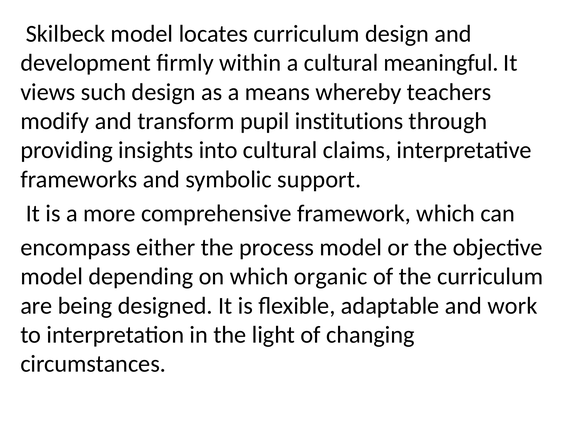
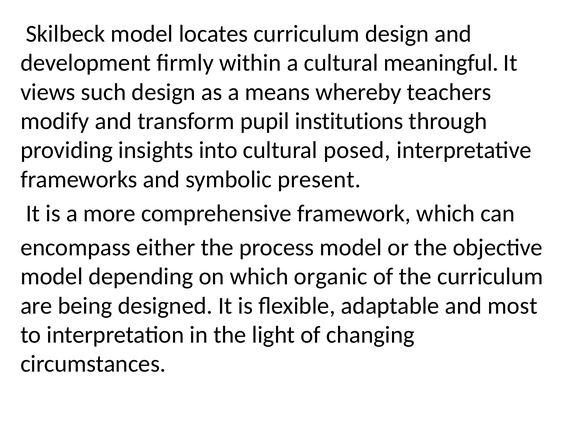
claims: claims -> posed (357, 150)
support: support -> present (319, 180)
work: work -> most (513, 306)
